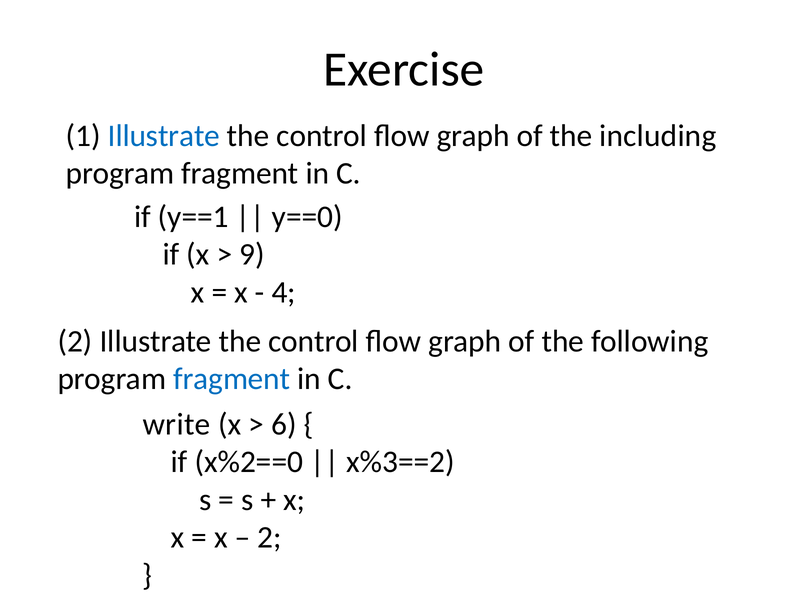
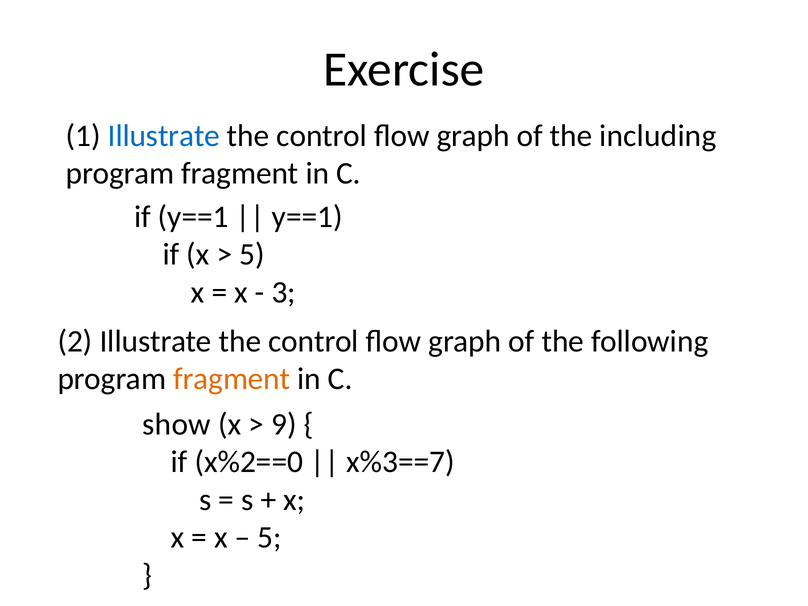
y==0: y==0 -> y==1 (307, 217)
9: 9 -> 5 (252, 255)
4: 4 -> 3 (284, 292)
fragment colour: blue -> orange (232, 379)
write: write -> show (177, 424)
6: 6 -> 9 (284, 424)
x%3==2: x%3==2 -> x%3==7 (400, 462)
2: 2 -> 5 (270, 538)
